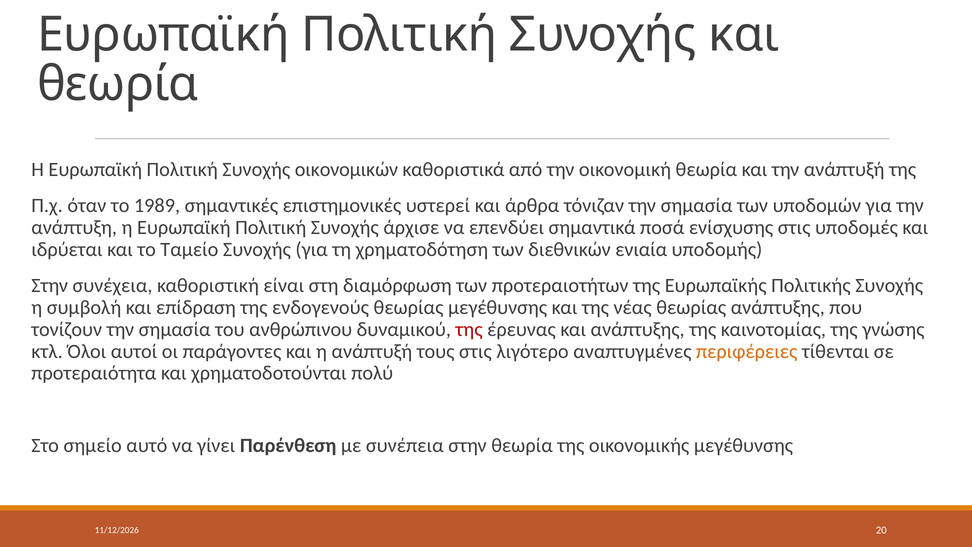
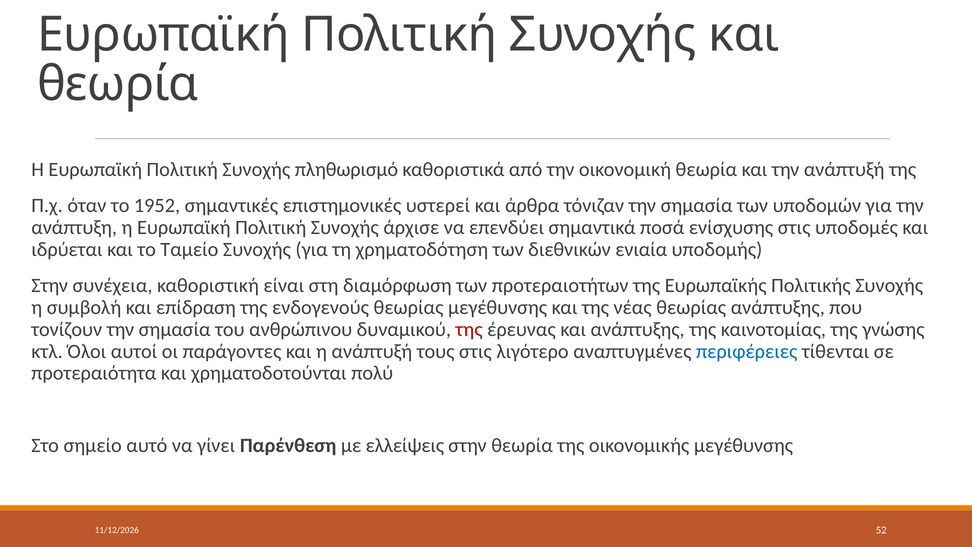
οικονομικών: οικονομικών -> πληθωρισμό (346, 170)
1989: 1989 -> 1952 (157, 206)
περιφέρειες colour: orange -> blue (747, 351)
συνέπεια: συνέπεια -> ελλείψεις (405, 445)
20: 20 -> 52 (881, 530)
